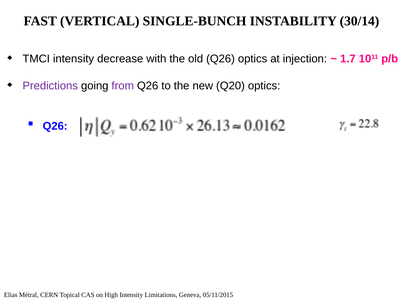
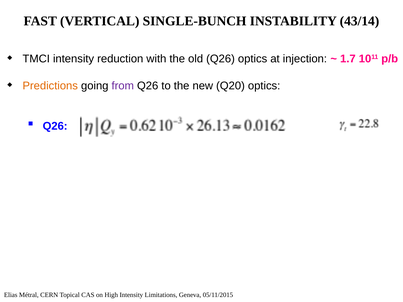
30/14: 30/14 -> 43/14 (359, 21)
decrease: decrease -> reduction (120, 59)
Predictions colour: purple -> orange (50, 86)
